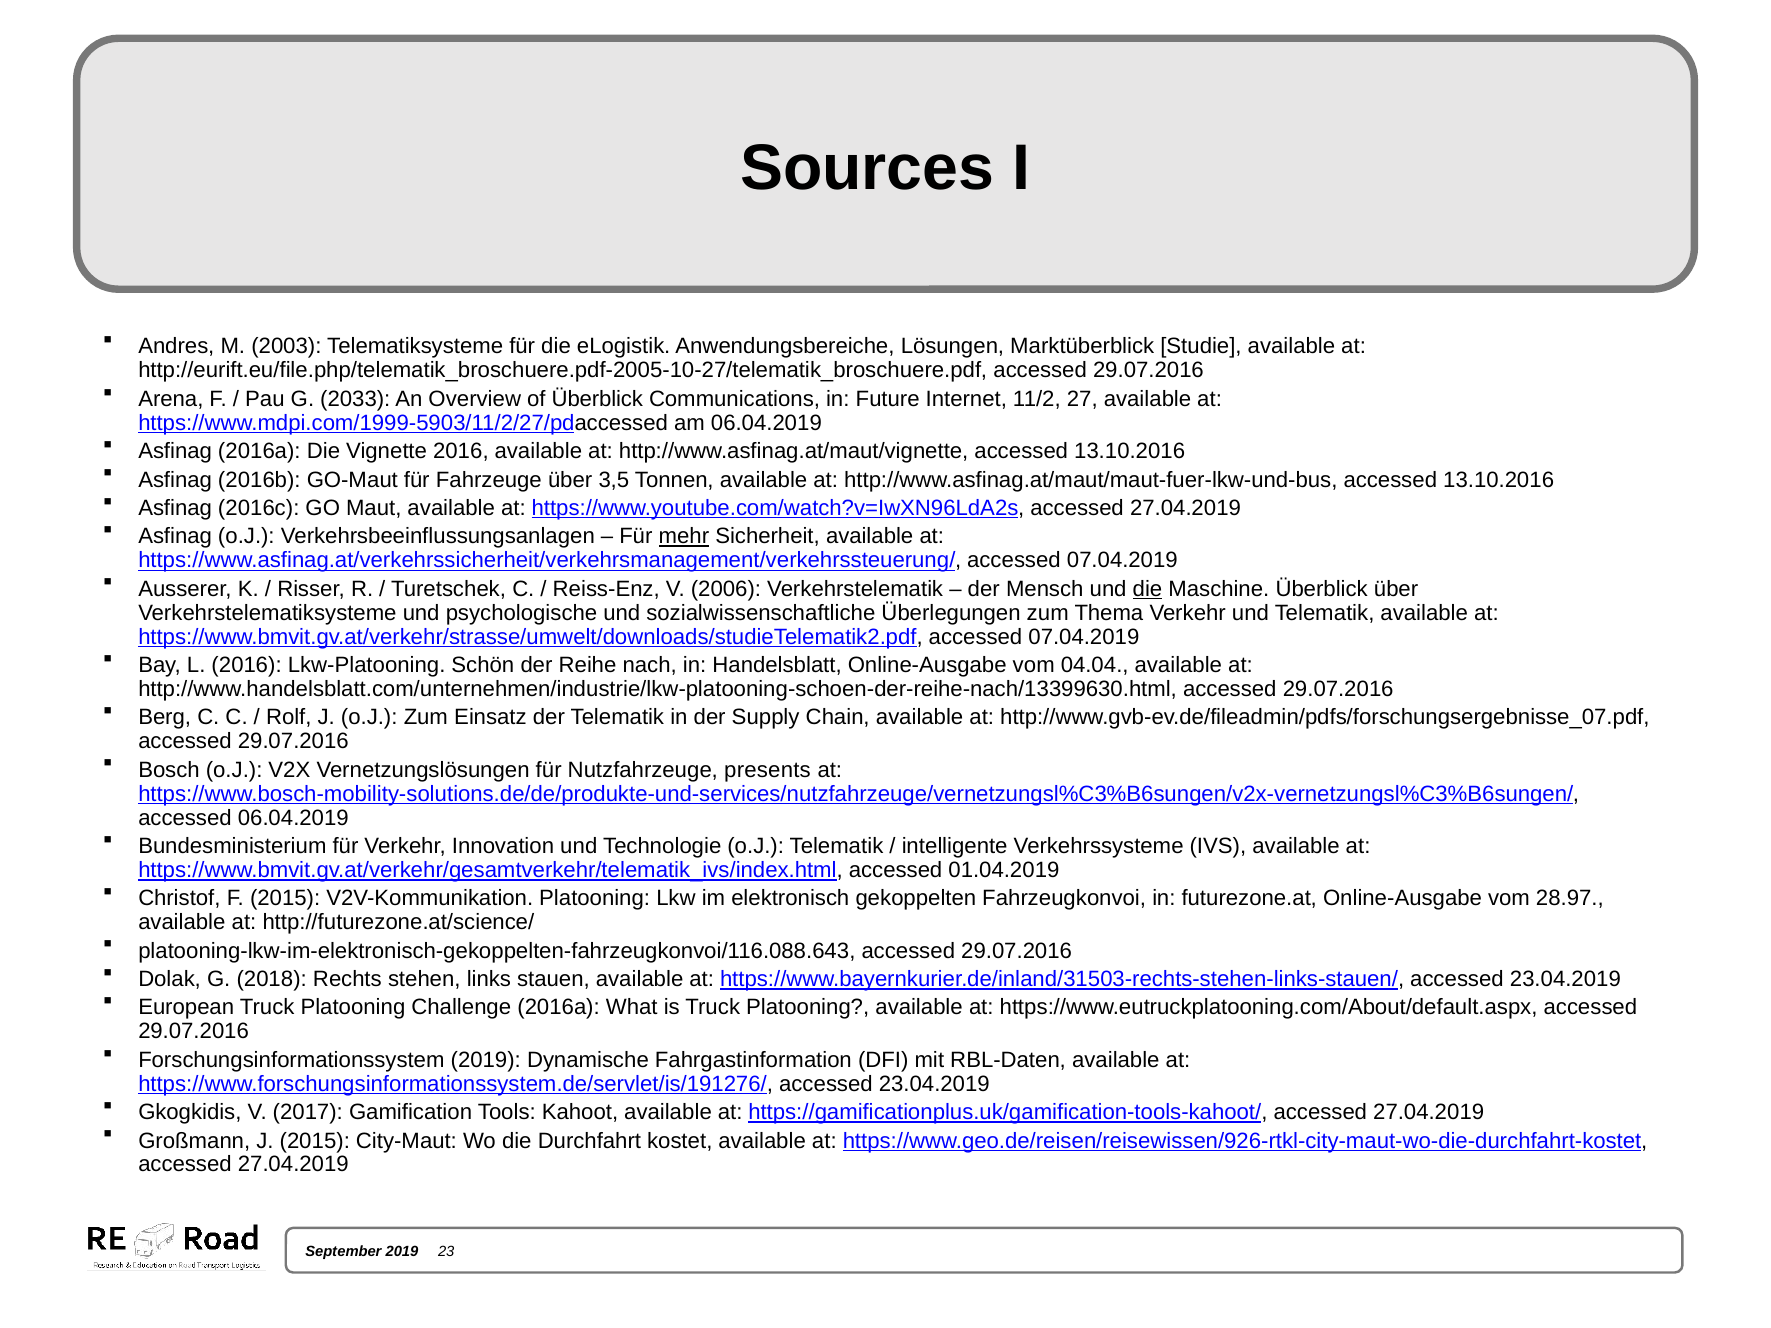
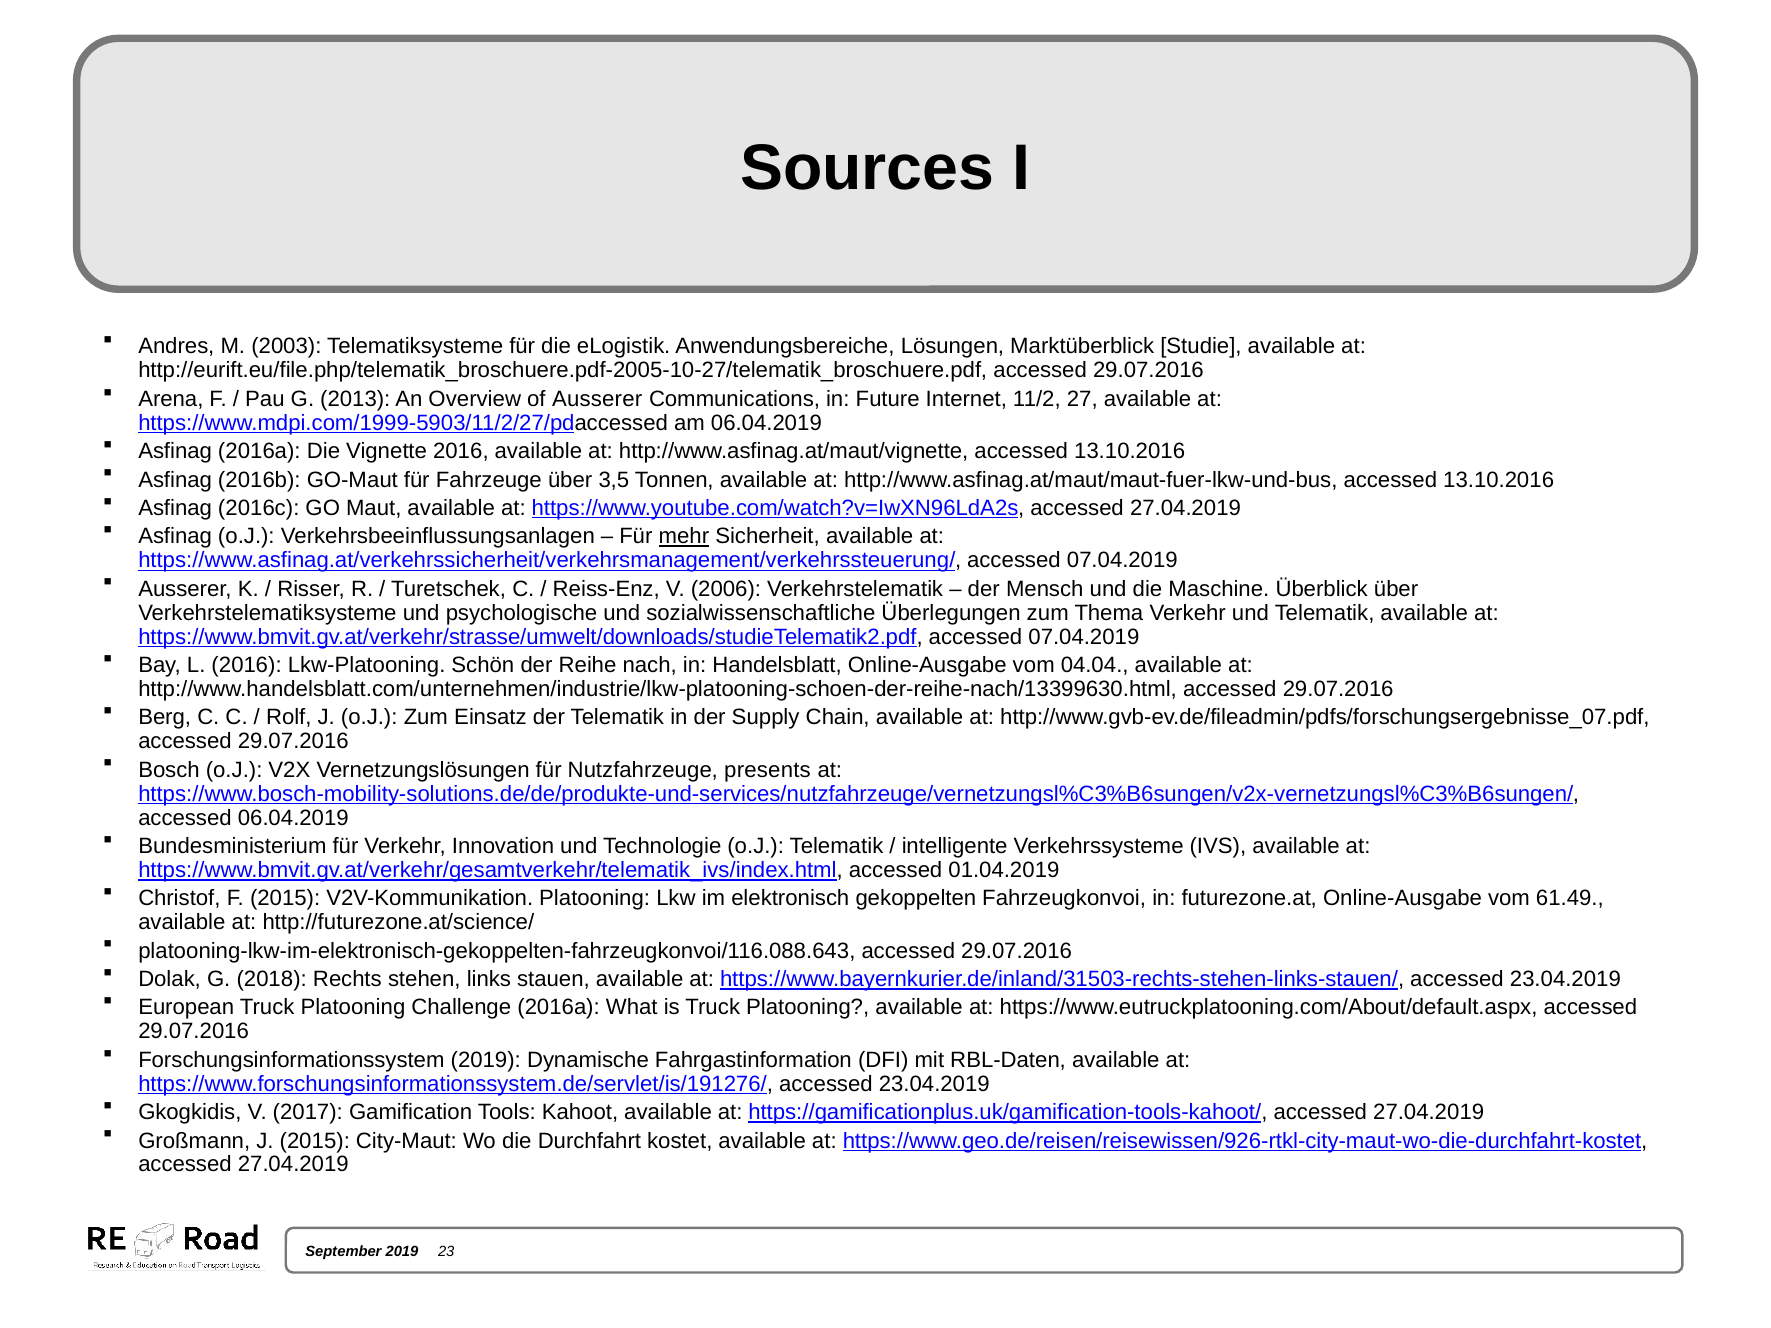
2033: 2033 -> 2013 (355, 399)
of Überblick: Überblick -> Ausserer (597, 399)
die underline: present -> none (1147, 589)
28.97: 28.97 -> 61.49 (1570, 899)
